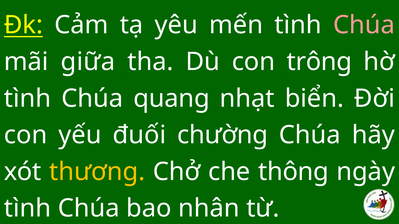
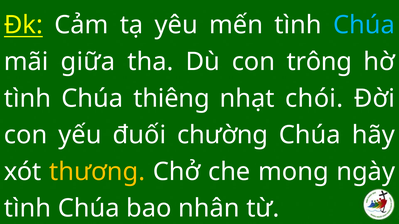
Chúa colour: pink -> light blue (364, 25)
quang: quang -> thiêng (172, 99)
biển: biển -> chói (314, 99)
thông: thông -> mong (293, 172)
